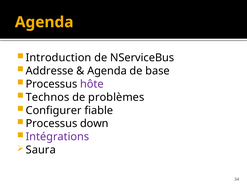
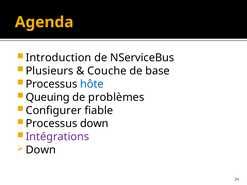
Addresse: Addresse -> Plusieurs (50, 71)
Agenda: Agenda -> Couche (107, 71)
hôte colour: purple -> blue (92, 84)
Technos: Technos -> Queuing (48, 97)
Saura: Saura -> Down (41, 150)
